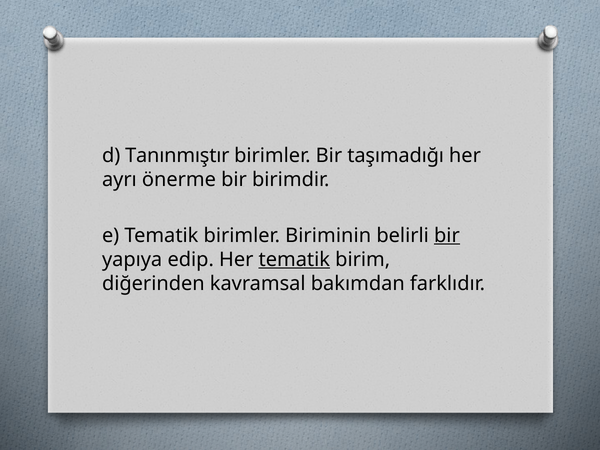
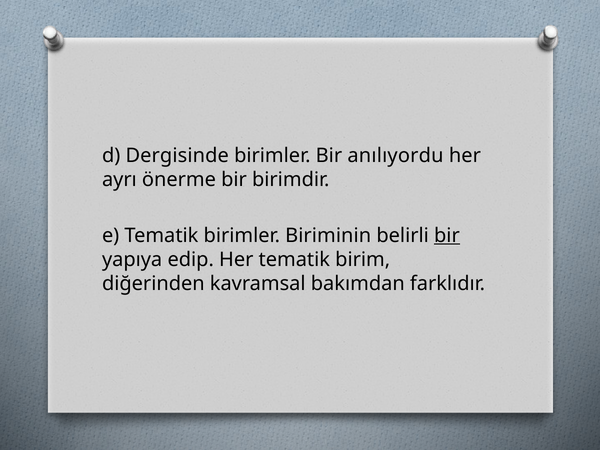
Tanınmıştır: Tanınmıştır -> Dergisinde (177, 155)
taşımadığı: taşımadığı -> anılıyordu (395, 155)
tematik underline: present -> none (294, 259)
